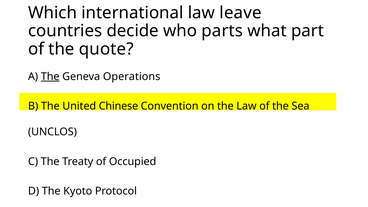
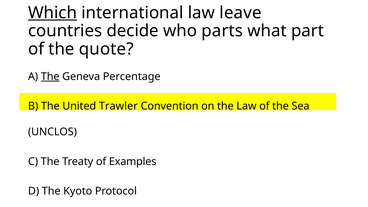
Which underline: none -> present (53, 13)
Operations: Operations -> Percentage (132, 77)
Chinese: Chinese -> Trawler (118, 106)
Occupied: Occupied -> Examples (133, 162)
